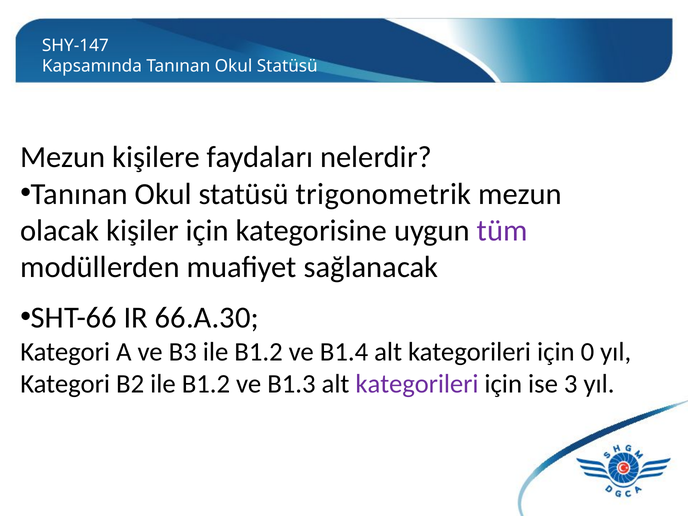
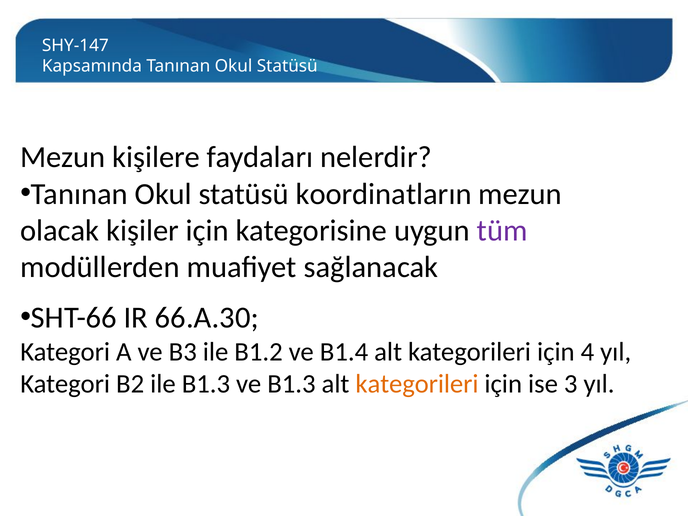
trigonometrik: trigonometrik -> koordinatların (384, 194)
0: 0 -> 4 (587, 352)
B2 ile B1.2: B1.2 -> B1.3 (206, 384)
kategorileri colour: purple -> orange (417, 384)
